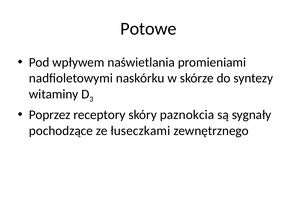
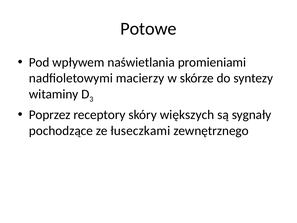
naskórku: naskórku -> macierzy (140, 78)
paznokcia: paznokcia -> większych (187, 115)
